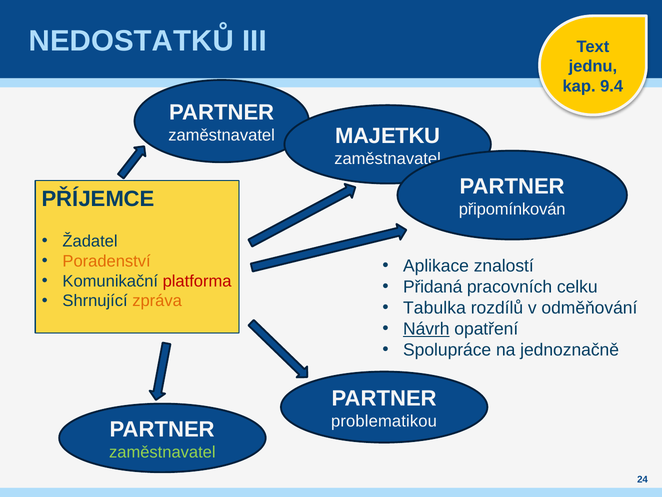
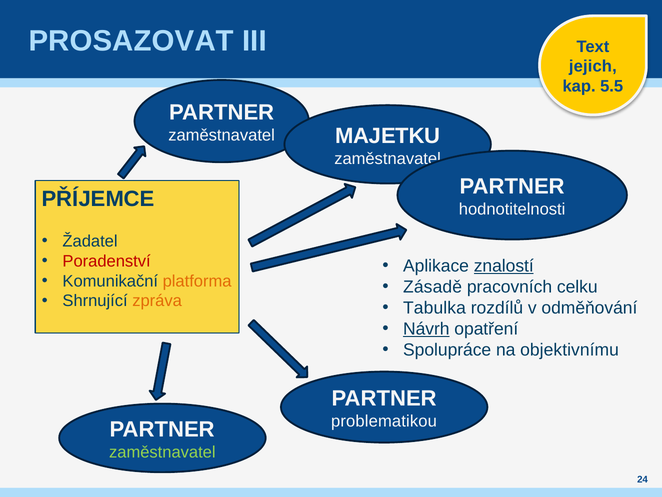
NEDOSTATKŮ: NEDOSTATKŮ -> PROSAZOVAT (131, 41)
jednu: jednu -> jejich (593, 66)
9.4: 9.4 -> 5.5 (612, 86)
připomínkován: připomínkován -> hodnotitelnosti (512, 209)
Poradenství colour: orange -> red (107, 261)
znalostí underline: none -> present (504, 266)
platforma colour: red -> orange (197, 281)
Přidaná: Přidaná -> Zásadě (433, 287)
jednoznačně: jednoznačně -> objektivnímu (570, 350)
